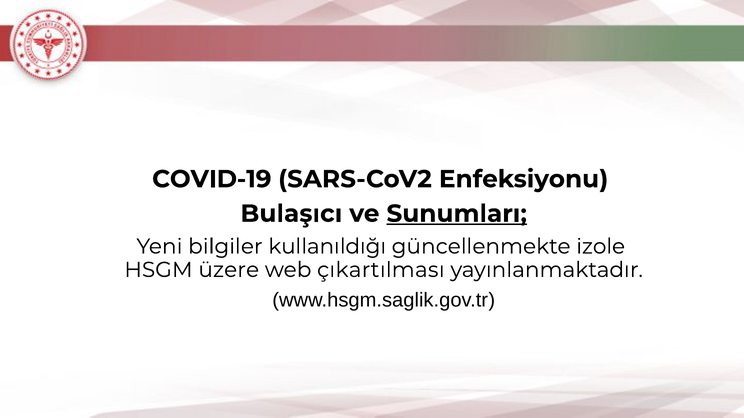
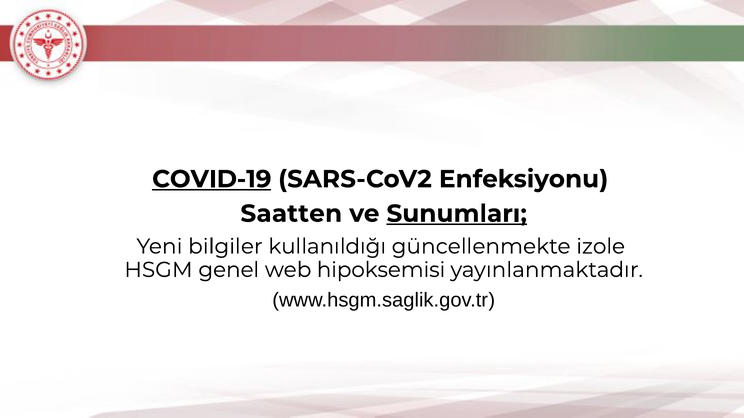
COVID-19 underline: none -> present (212, 179)
Bulaşıcı: Bulaşıcı -> Saatten (291, 214)
üzere: üzere -> genel (229, 270)
çıkartılması: çıkartılması -> hipoksemisi (381, 270)
